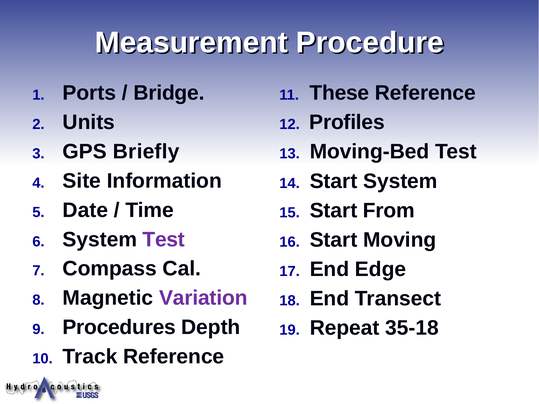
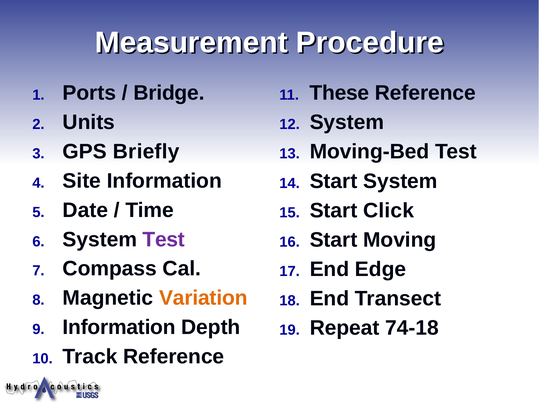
Profiles: Profiles -> System (347, 122)
From: From -> Click (389, 211)
Variation colour: purple -> orange (203, 298)
Procedures: Procedures -> Information (119, 327)
35-18: 35-18 -> 74-18 (412, 328)
